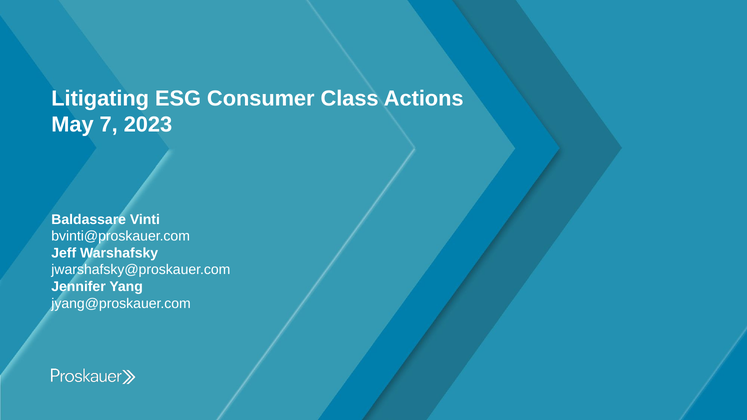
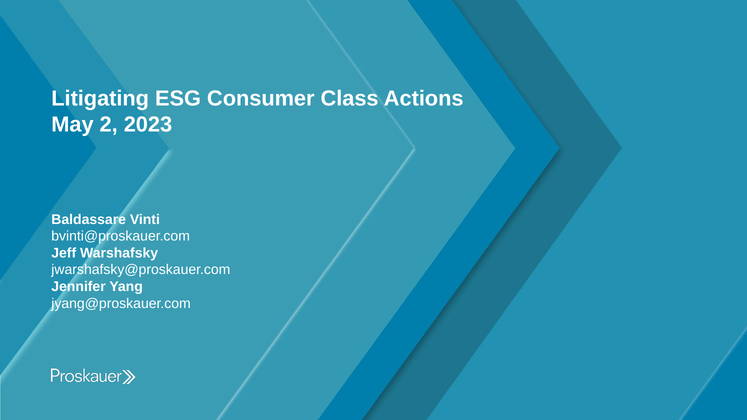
7: 7 -> 2 (109, 125)
